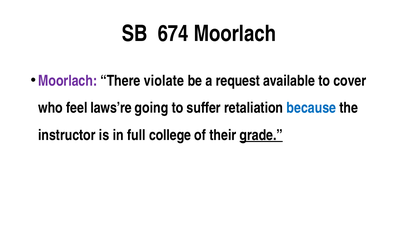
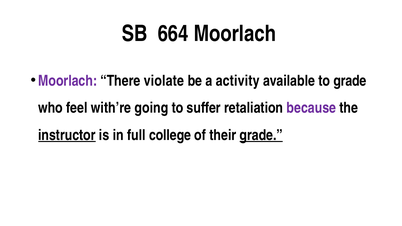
674: 674 -> 664 (173, 34)
request: request -> activity (238, 81)
to cover: cover -> grade (350, 81)
laws’re: laws’re -> with’re (111, 108)
because colour: blue -> purple (311, 108)
instructor underline: none -> present (67, 135)
